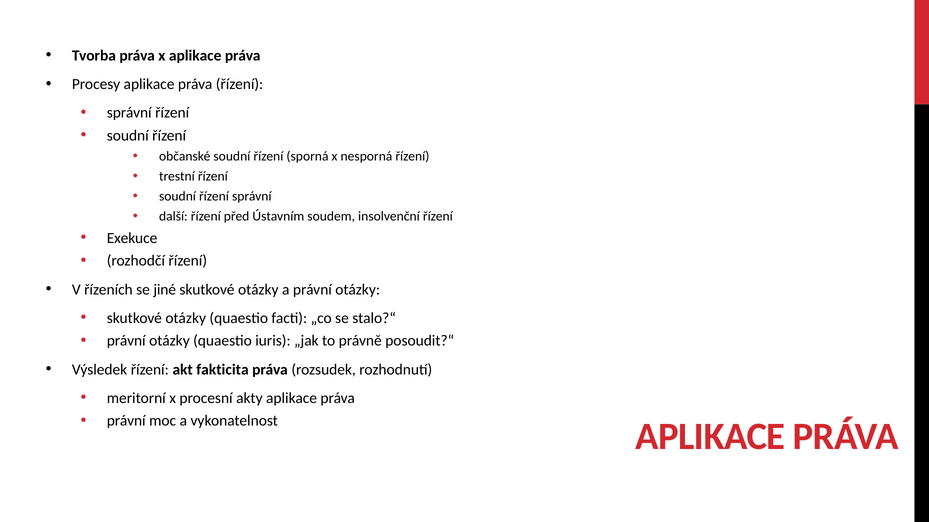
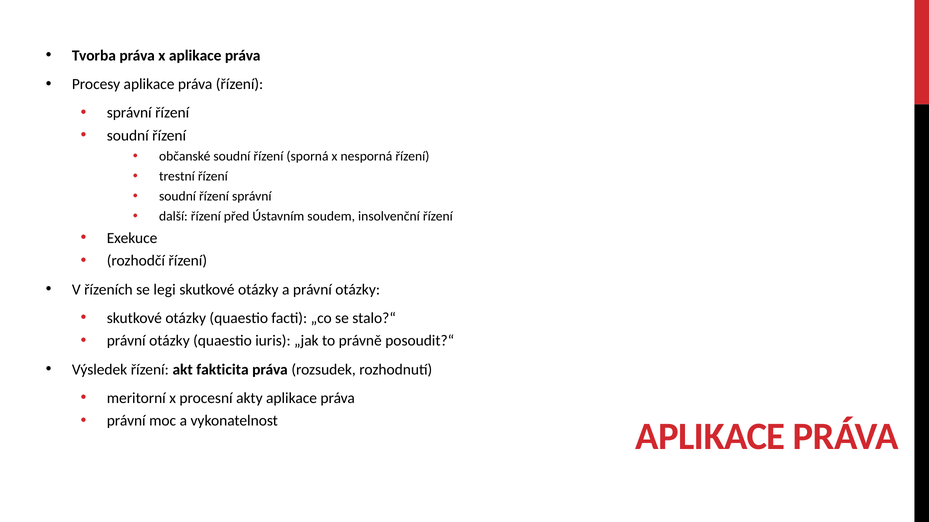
jiné: jiné -> legi (165, 290)
